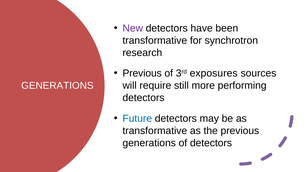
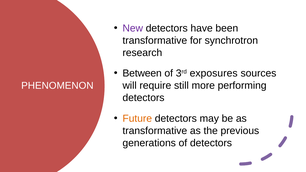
Previous: Previous -> Between (142, 73)
GENERATIONS: GENERATIONS -> PHENOMENON (57, 86)
Future colour: blue -> orange (137, 119)
